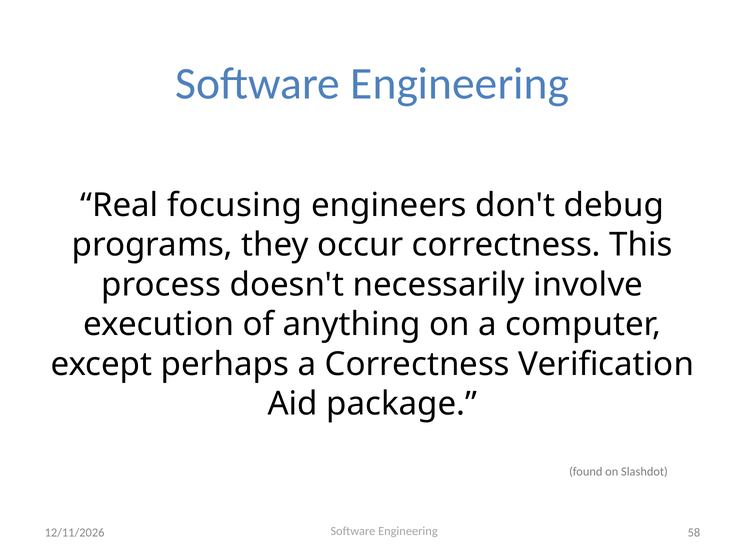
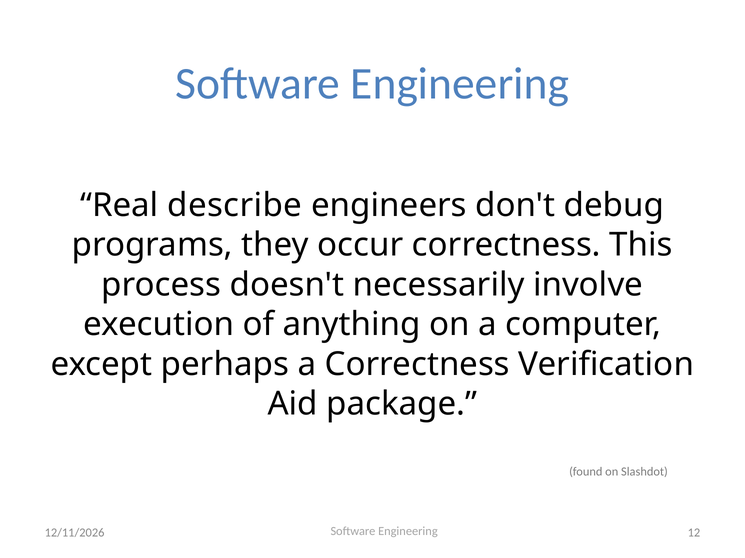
focusing: focusing -> describe (235, 206)
58: 58 -> 12 (694, 533)
